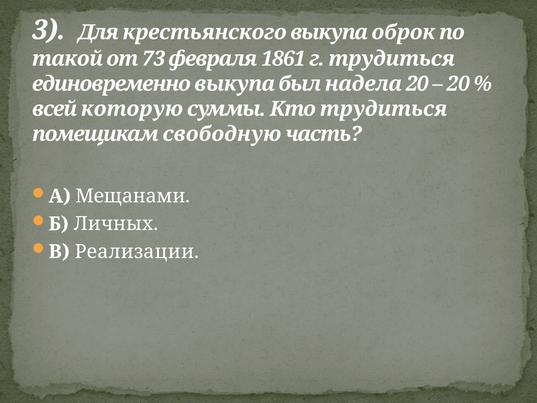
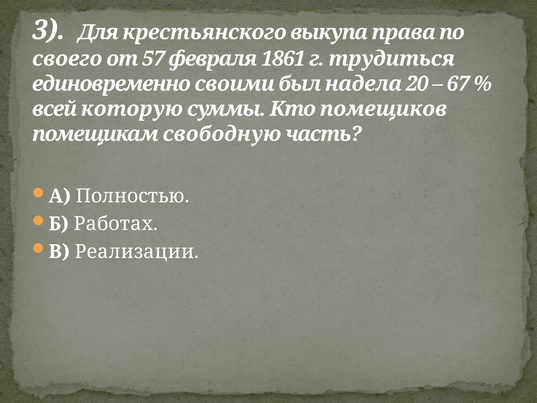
оброк: оброк -> права (404, 32)
такой: такой -> своего (67, 59)
73: 73 -> 57 (153, 59)
единовременно выкупа: выкупа -> своими (235, 84)
20: 20 -> 67 (458, 84)
Кто трудиться: трудиться -> помещиков (383, 109)
Мещанами: Мещанами -> Полностью (133, 196)
Личных: Личных -> Работах (116, 224)
